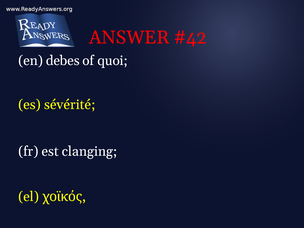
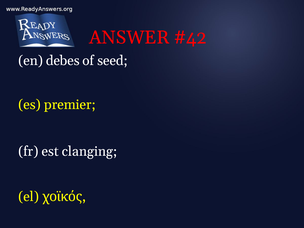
quoi: quoi -> seed (113, 61)
sévérité: sévérité -> premier (70, 105)
